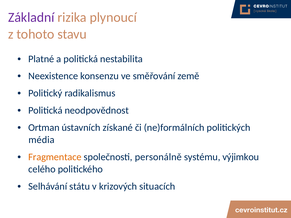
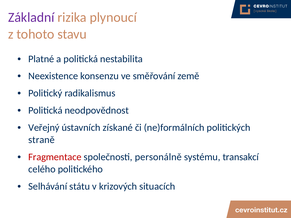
Ortman: Ortman -> Veřejný (44, 128)
média: média -> straně (42, 140)
Fragmentace colour: orange -> red (55, 157)
výjimkou: výjimkou -> transakcí (241, 157)
